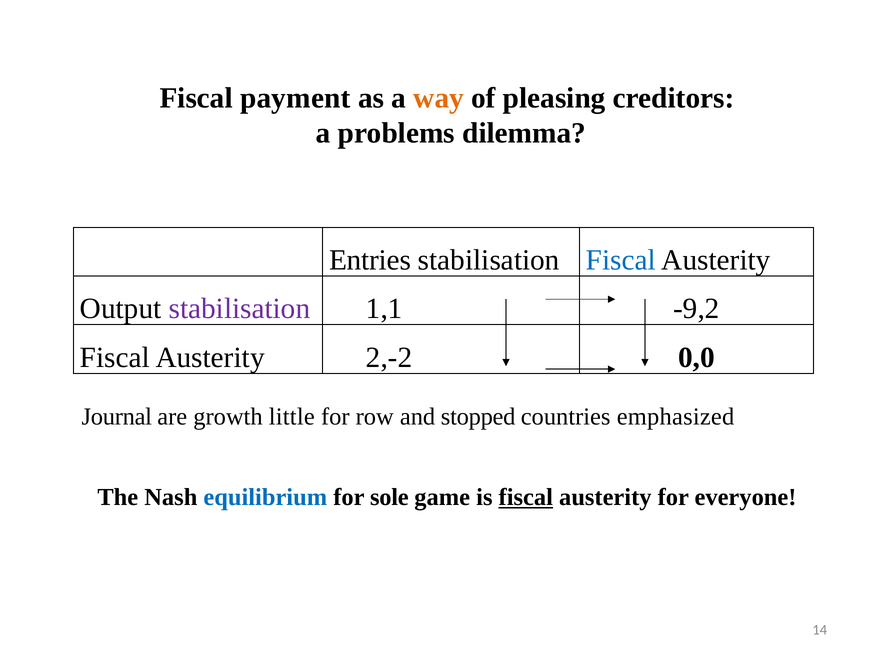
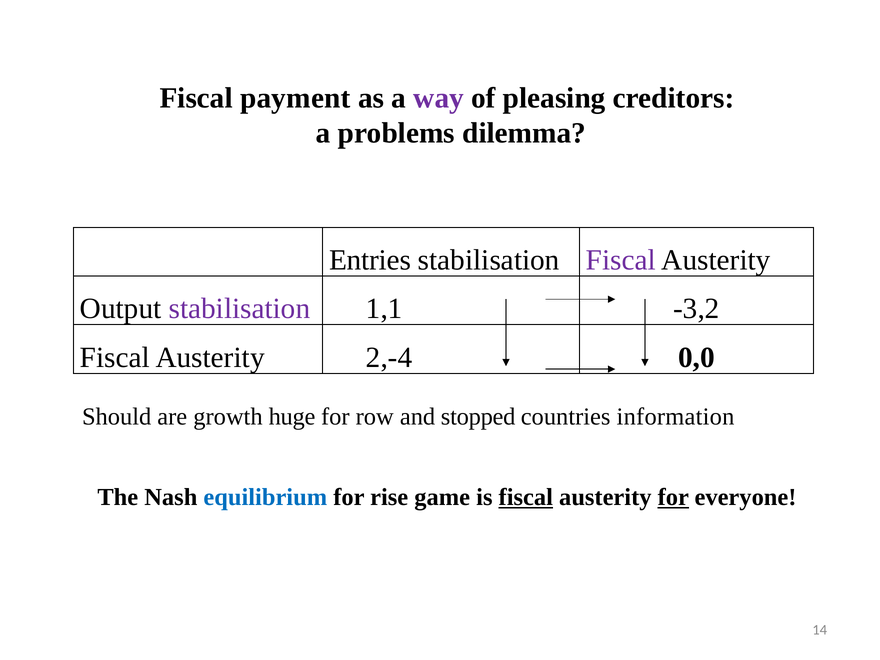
way colour: orange -> purple (439, 98)
Fiscal colour: blue -> purple (621, 260)
-9,2: -9,2 -> -3,2 (696, 309)
2,-2: 2,-2 -> 2,-4 (389, 357)
Journal: Journal -> Should (117, 417)
little: little -> huge (292, 417)
emphasized: emphasized -> information (676, 417)
sole: sole -> rise (389, 497)
for underline: none -> present (673, 497)
